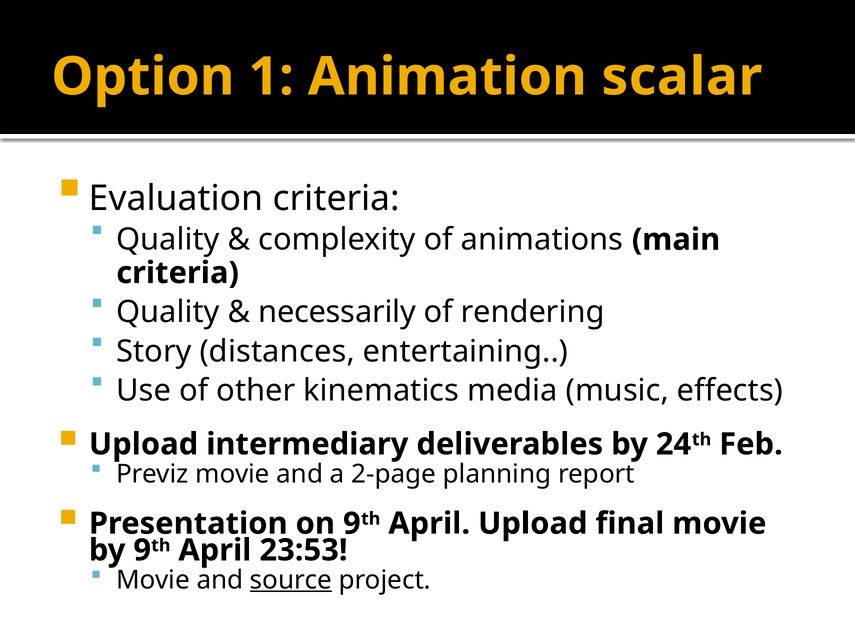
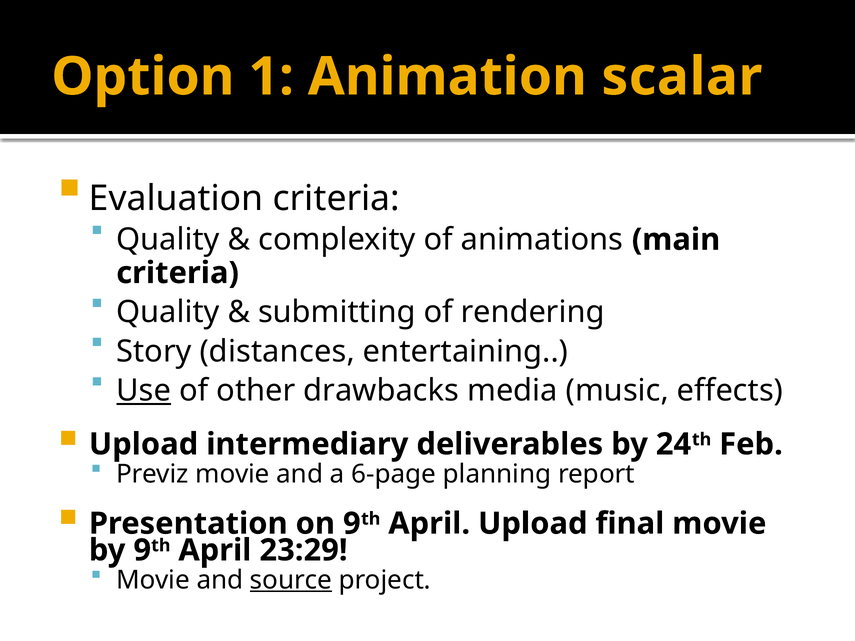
necessarily: necessarily -> submitting (337, 312)
Use underline: none -> present (144, 391)
kinematics: kinematics -> drawbacks (381, 391)
2-page: 2-page -> 6-page (394, 474)
23:53: 23:53 -> 23:29 (304, 550)
